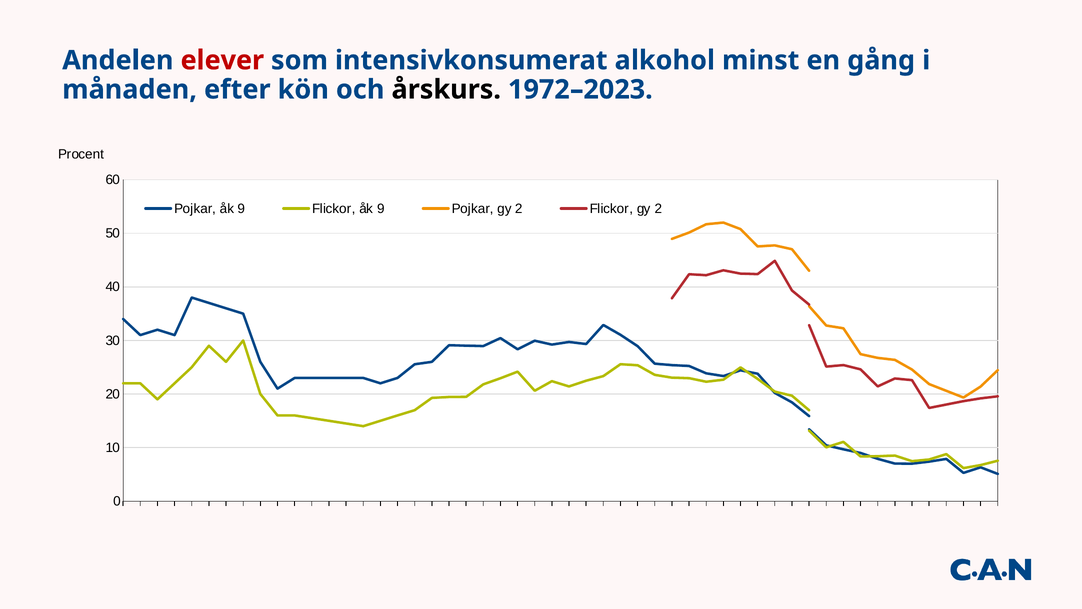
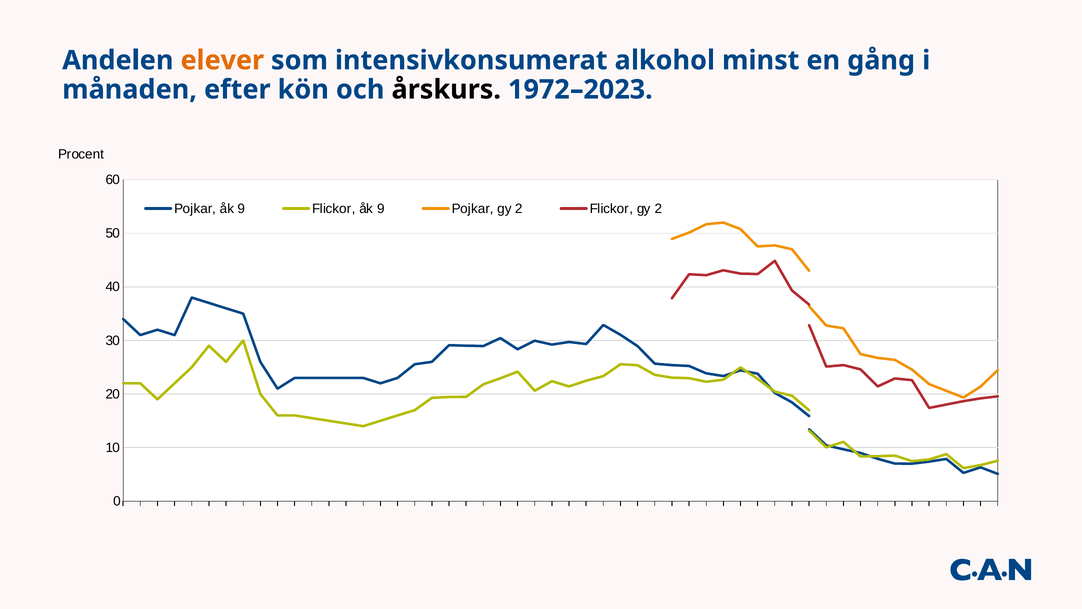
elever colour: red -> orange (222, 60)
